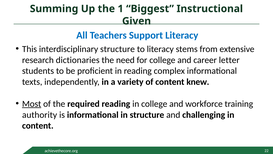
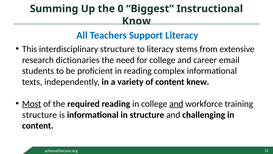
1: 1 -> 0 (121, 9)
Given: Given -> Know (136, 21)
letter: letter -> email (229, 60)
and underline: none -> present (176, 104)
authority: authority -> structure (40, 114)
